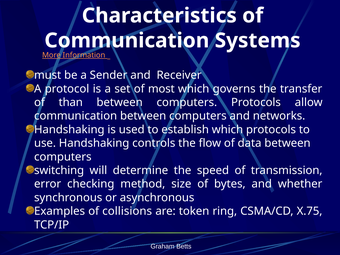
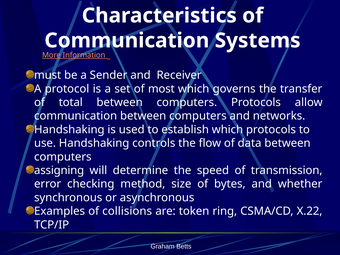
than: than -> total (71, 102)
switching: switching -> assigning (59, 170)
X.75: X.75 -> X.22 (310, 211)
